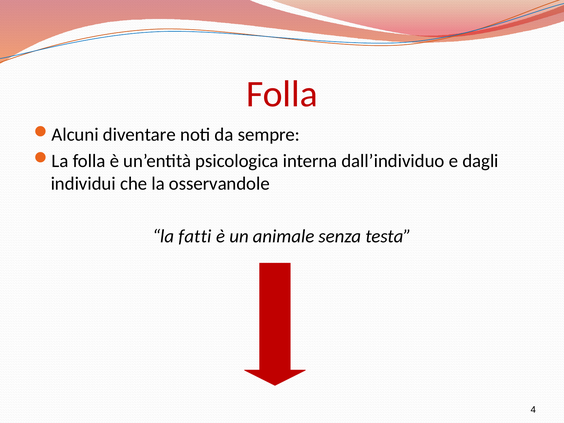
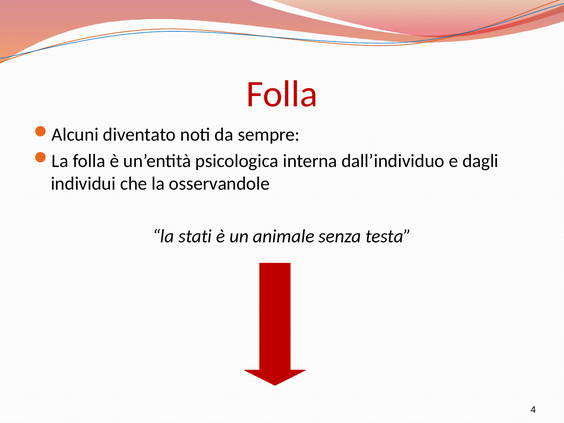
diventare: diventare -> diventato (139, 135)
fatti: fatti -> stati (195, 236)
